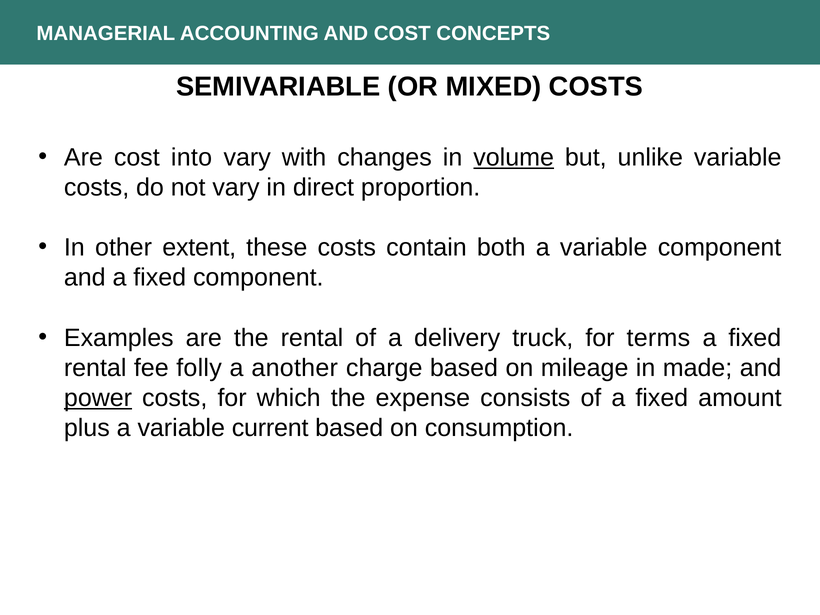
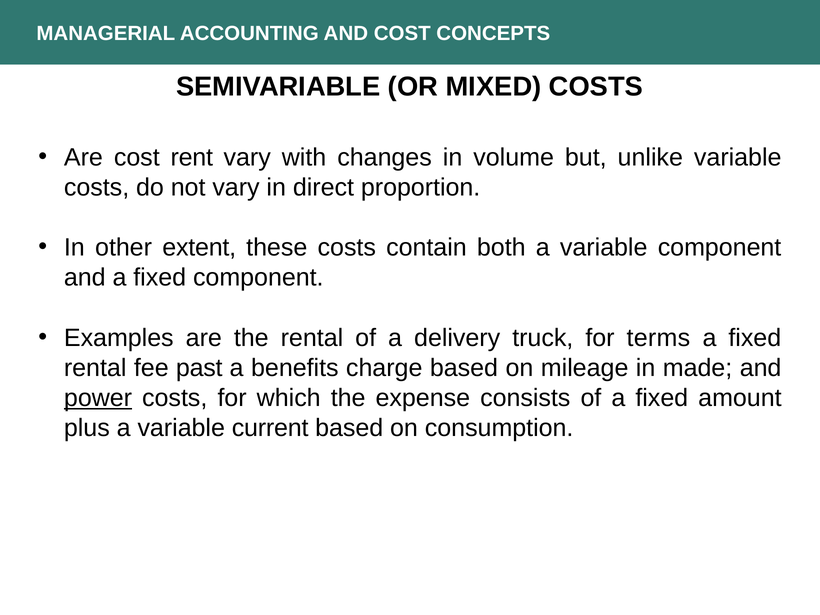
into: into -> rent (192, 157)
volume underline: present -> none (514, 157)
folly: folly -> past (199, 368)
another: another -> benefits (295, 368)
